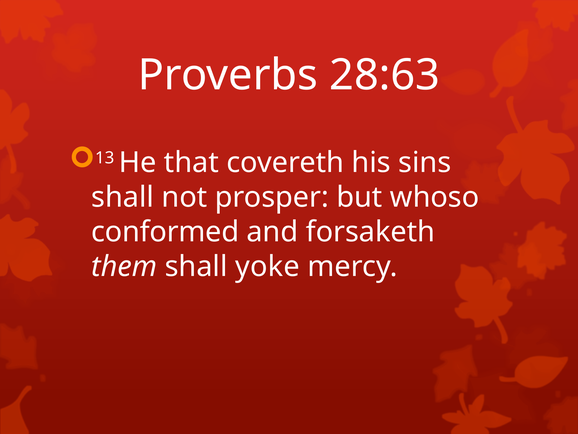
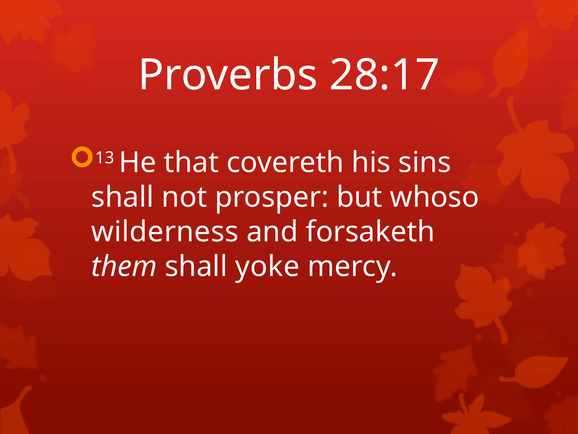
28:63: 28:63 -> 28:17 (385, 75)
conformed: conformed -> wilderness (165, 232)
